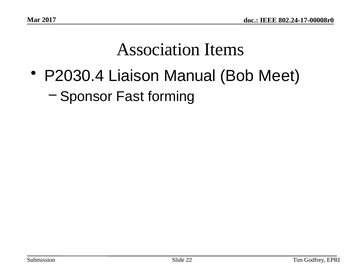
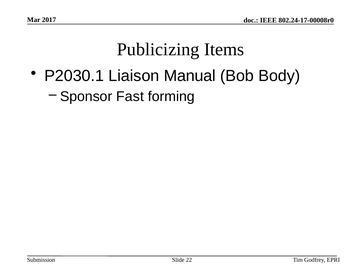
Association: Association -> Publicizing (158, 49)
P2030.4: P2030.4 -> P2030.1 (74, 76)
Meet: Meet -> Body (279, 76)
